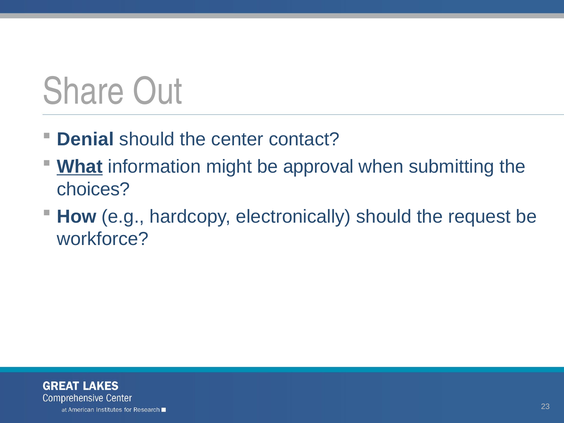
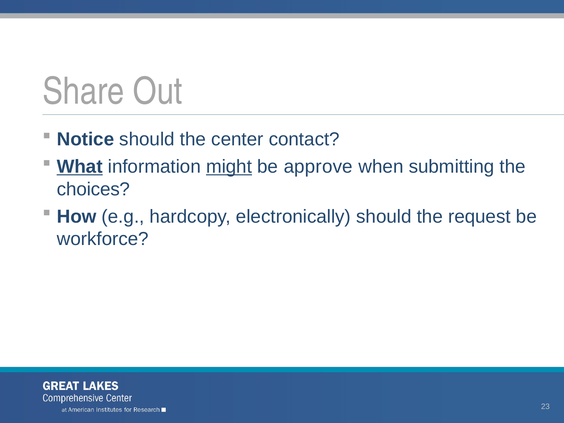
Denial: Denial -> Notice (86, 139)
might underline: none -> present (229, 167)
approval: approval -> approve (318, 167)
